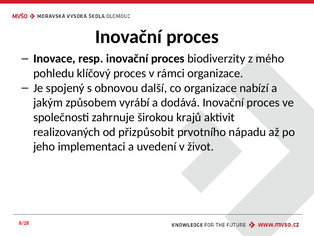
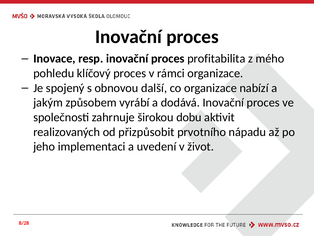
biodiverzity: biodiverzity -> profitabilita (216, 59)
krajů: krajů -> dobu (189, 117)
